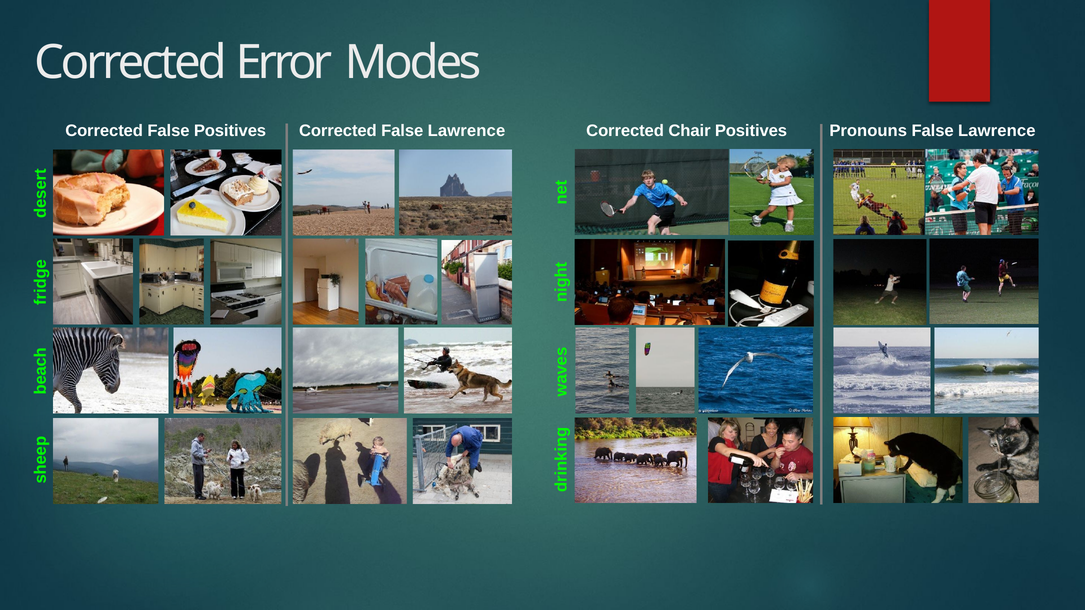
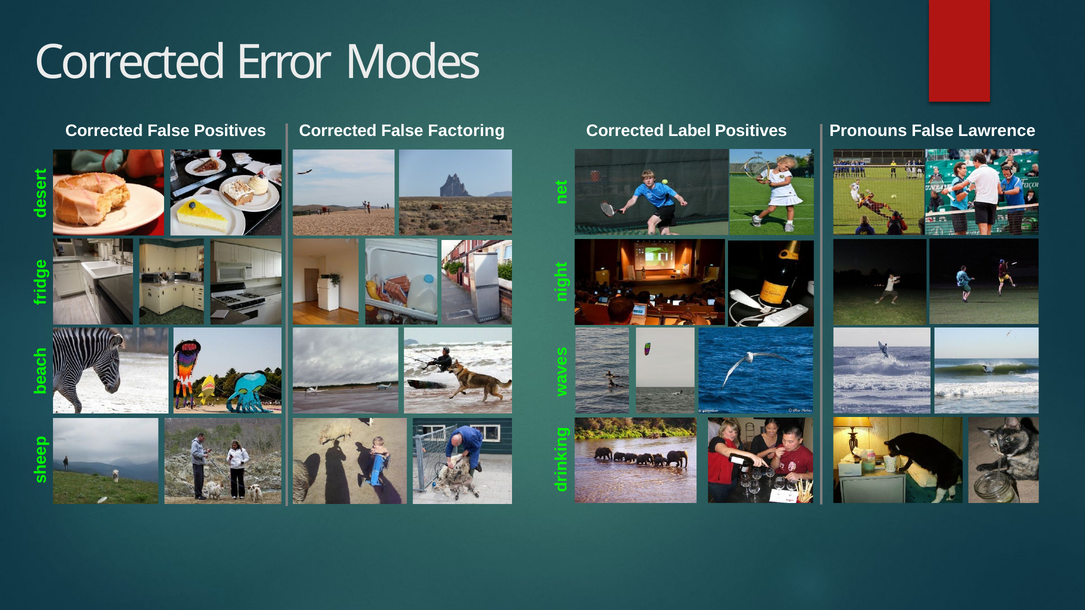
Corrected False Lawrence: Lawrence -> Factoring (466, 131)
Chair: Chair -> Label (690, 131)
